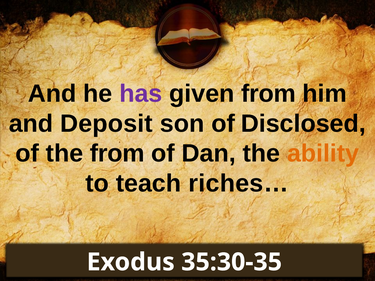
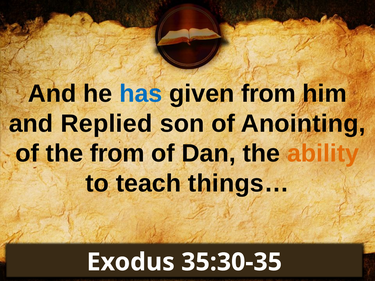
has colour: purple -> blue (141, 94)
Deposit: Deposit -> Replied (106, 124)
Disclosed: Disclosed -> Anointing (303, 124)
riches…: riches… -> things… (239, 184)
